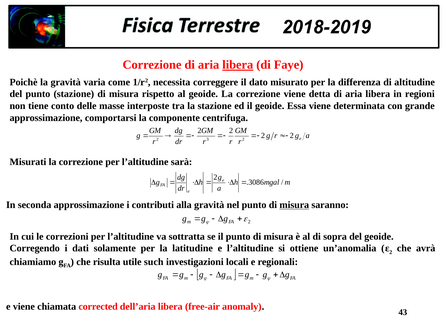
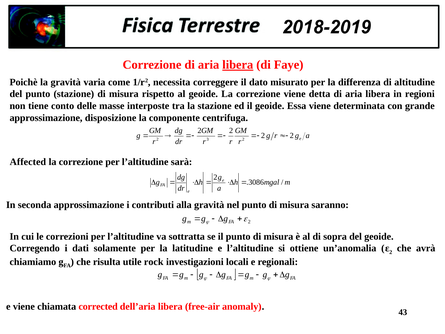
comportarsi: comportarsi -> disposizione (111, 118)
Misurati: Misurati -> Affected (28, 162)
misura underline: present -> none (294, 205)
such: such -> rock (154, 262)
